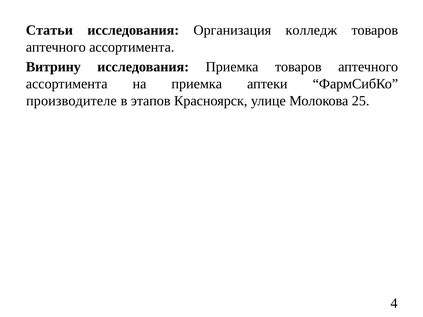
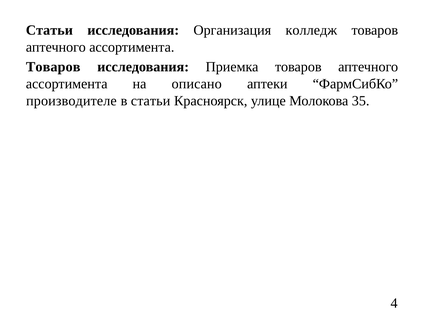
Витрину: Витрину -> Товаров (53, 67)
на приемка: приемка -> описано (197, 84)
в этапов: этапов -> статьи (151, 101)
25: 25 -> 35 (361, 101)
